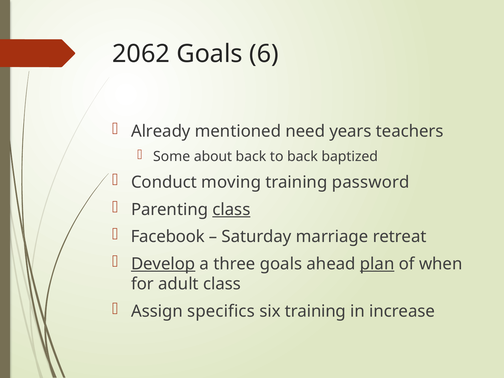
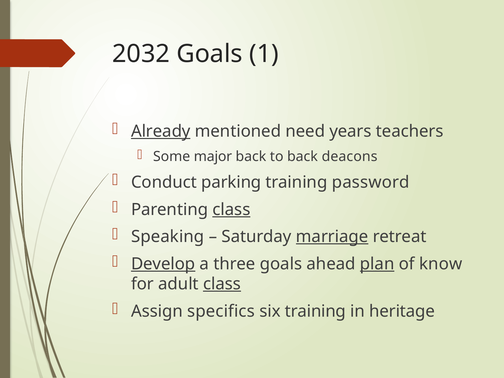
2062: 2062 -> 2032 (141, 54)
6: 6 -> 1 (264, 54)
Already underline: none -> present (161, 131)
about: about -> major (213, 157)
baptized: baptized -> deacons (350, 157)
moving: moving -> parking (231, 182)
Facebook: Facebook -> Speaking (168, 237)
marriage underline: none -> present (332, 237)
when: when -> know (441, 264)
class underline: none -> present (222, 284)
increase: increase -> heritage (402, 311)
